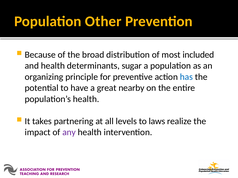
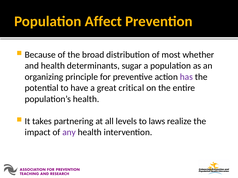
Other: Other -> Affect (103, 21)
included: included -> whether (198, 55)
has colour: blue -> purple (186, 77)
nearby: nearby -> critical (131, 88)
